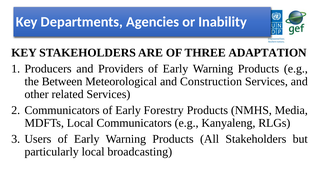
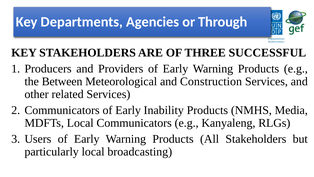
Inability: Inability -> Through (223, 22)
ADAPTATION: ADAPTATION -> SUCCESSFUL (267, 53)
Forestry: Forestry -> Inability (164, 110)
